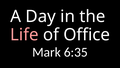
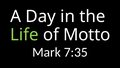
Life colour: pink -> light green (24, 35)
Office: Office -> Motto (87, 35)
6:35: 6:35 -> 7:35 (76, 52)
